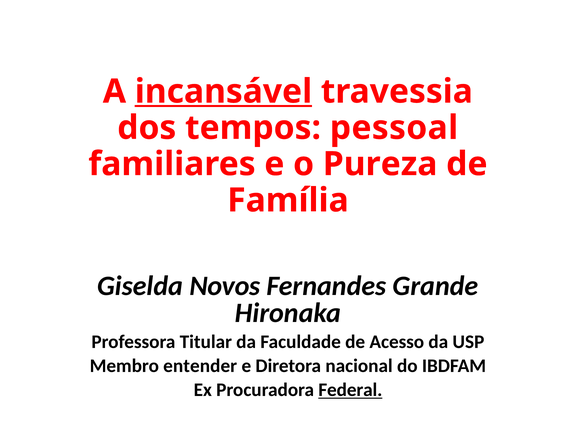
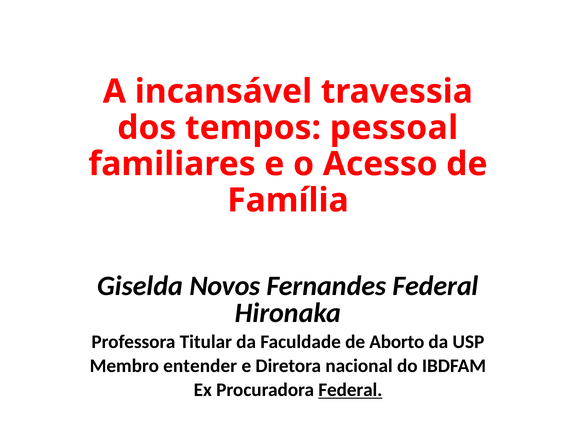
incansável underline: present -> none (223, 92)
Pureza: Pureza -> Acesso (380, 164)
Fernandes Grande: Grande -> Federal (436, 286)
Acesso: Acesso -> Aborto (397, 342)
